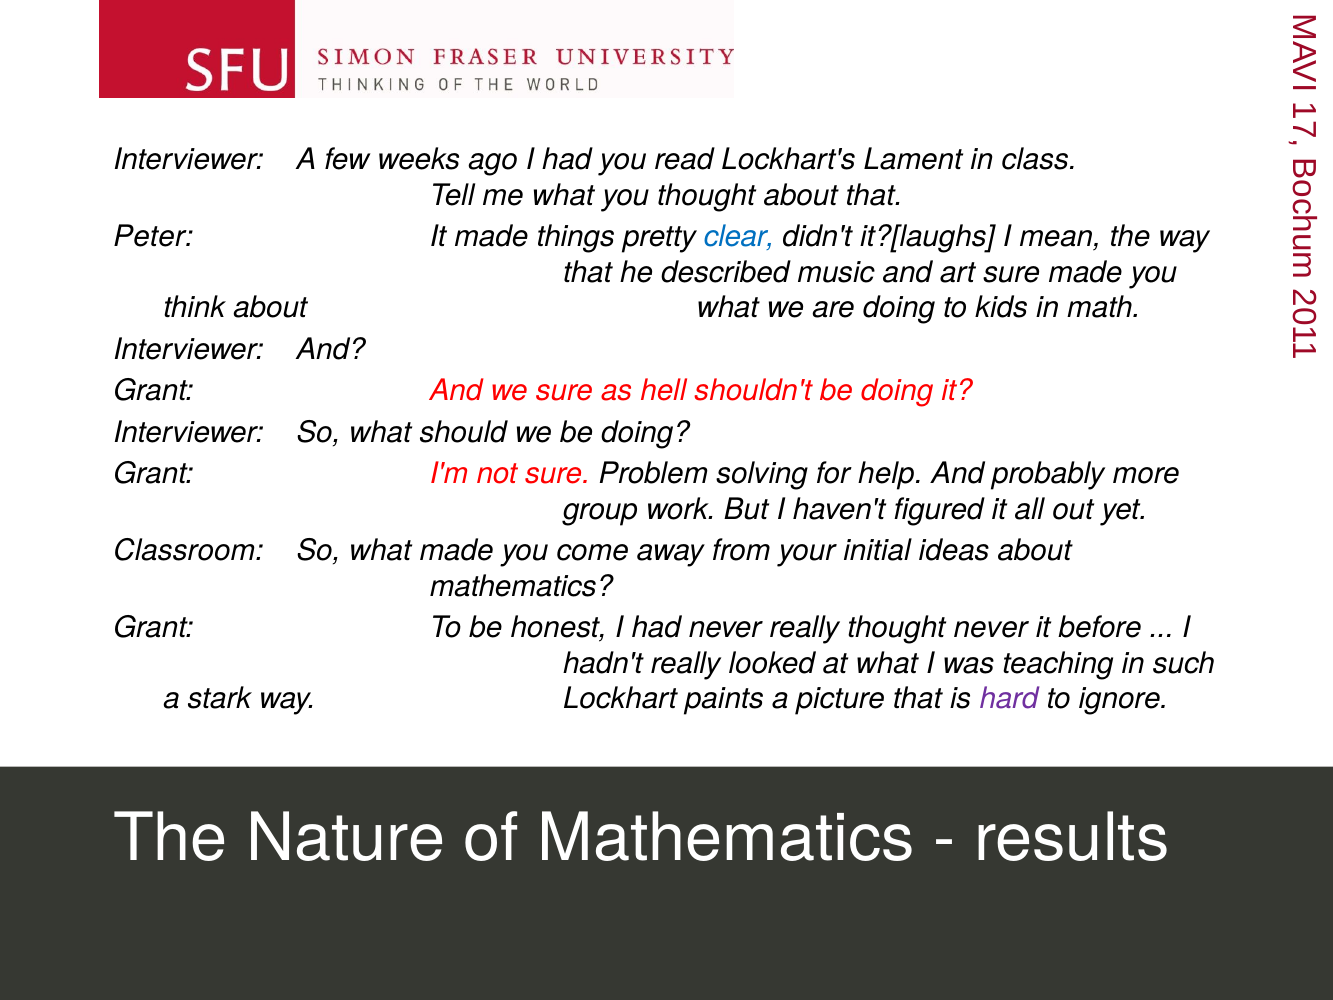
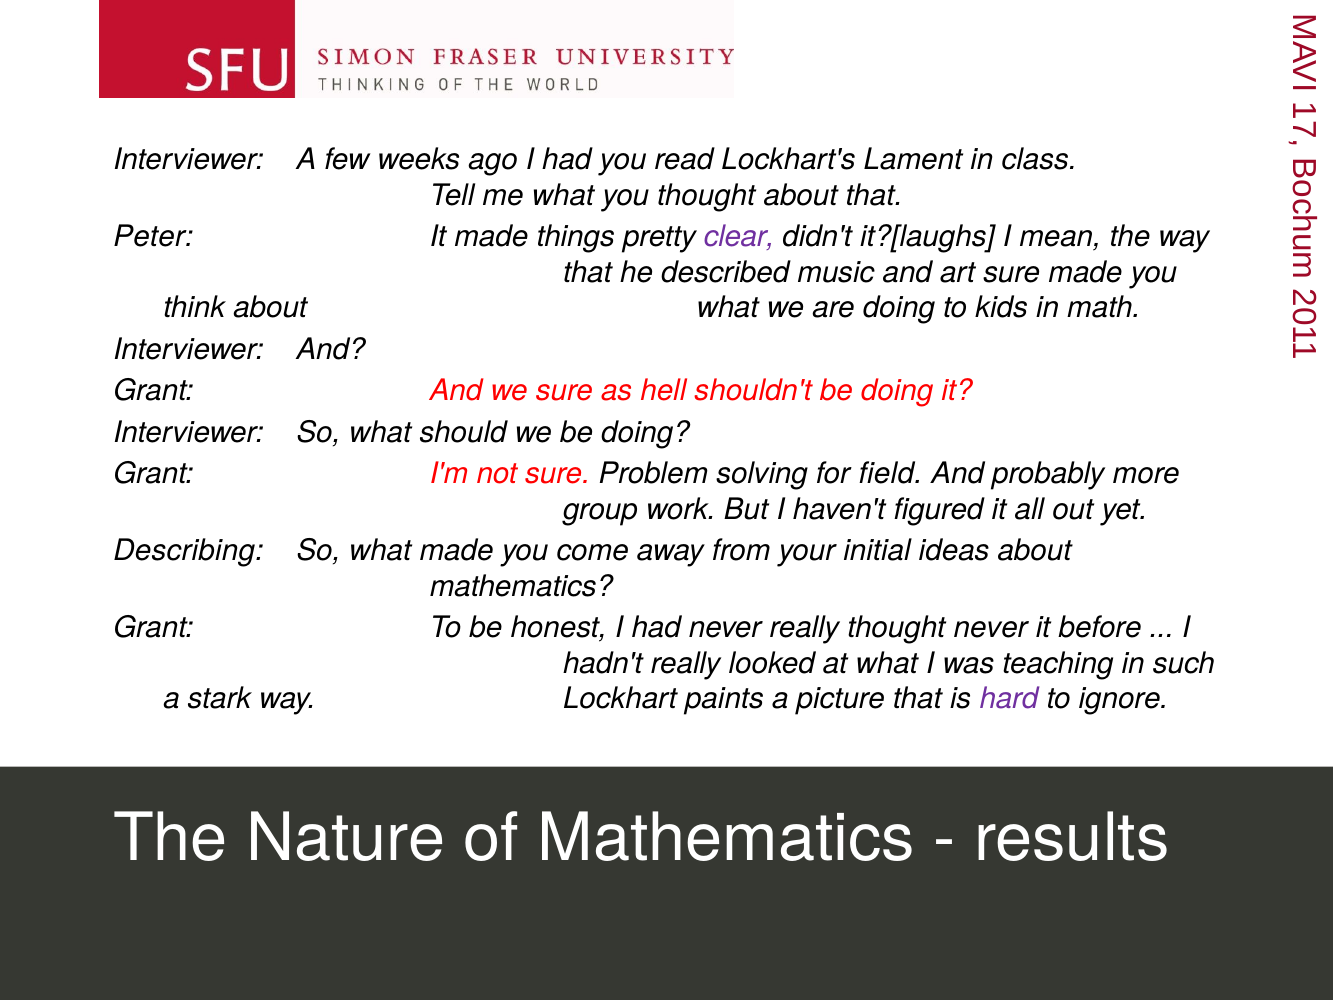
clear colour: blue -> purple (739, 237)
help: help -> field (891, 474)
Classroom: Classroom -> Describing (188, 551)
